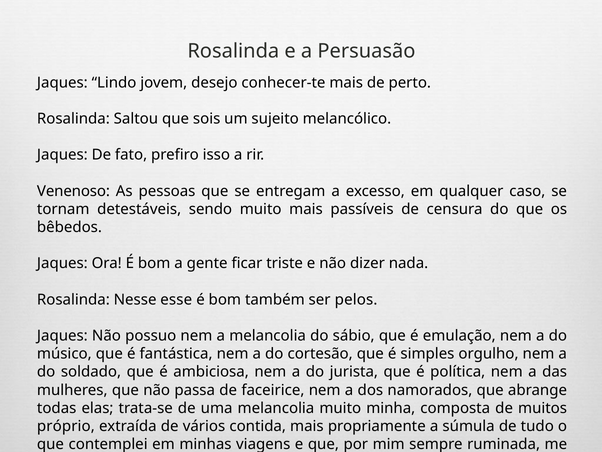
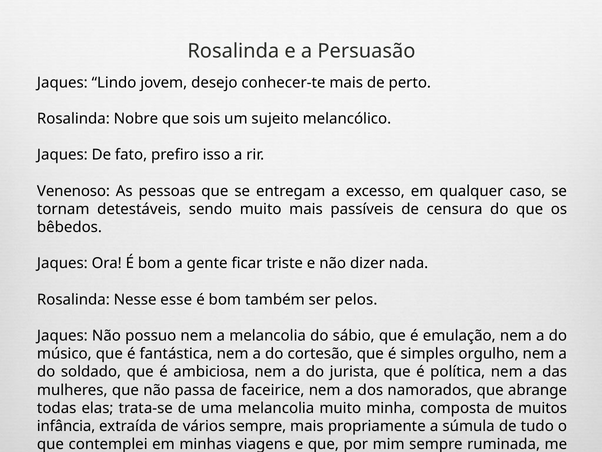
Saltou: Saltou -> Nobre (136, 119)
próprio: próprio -> infância (66, 426)
vários contida: contida -> sempre (258, 426)
